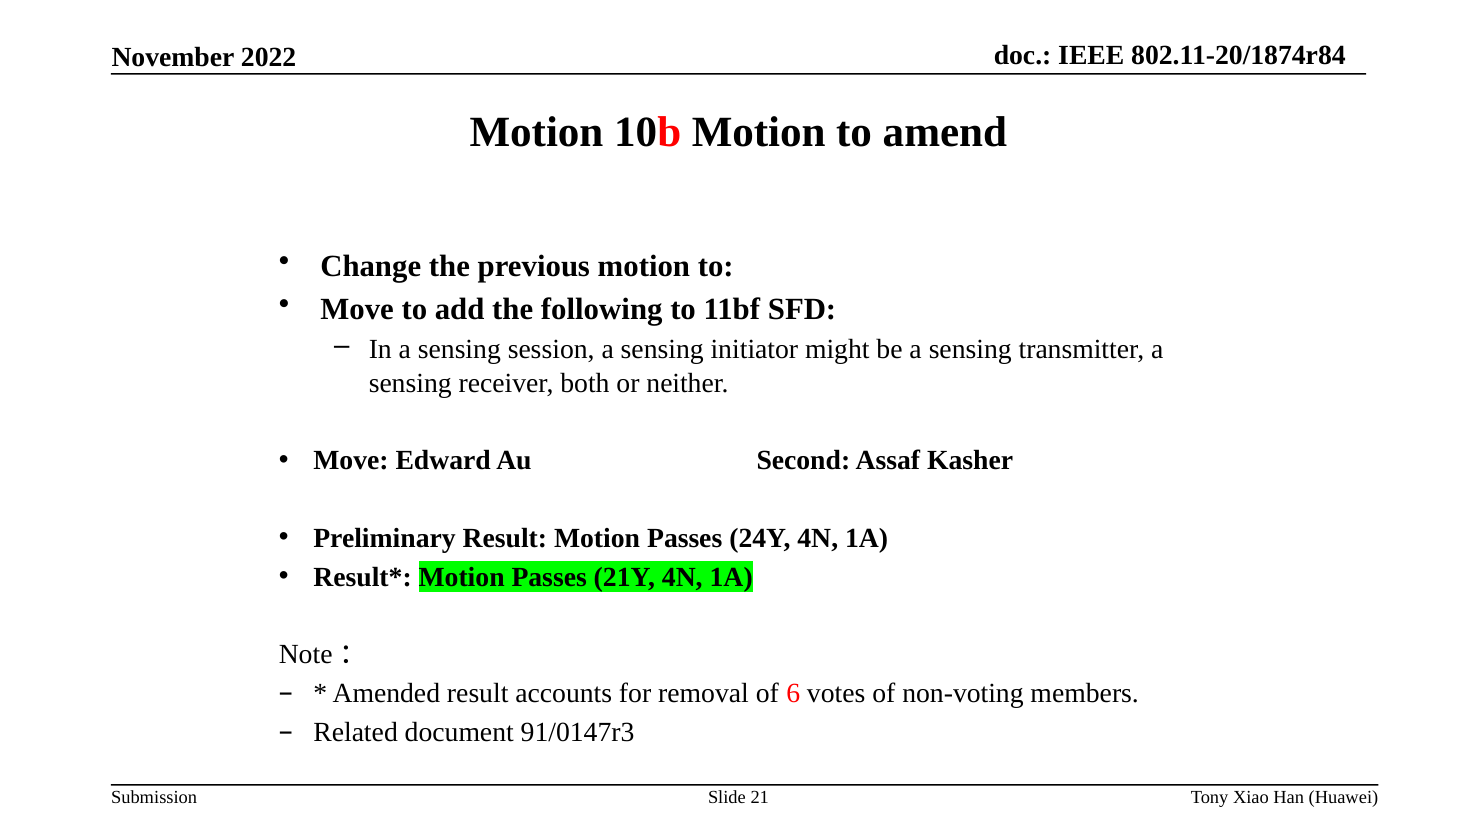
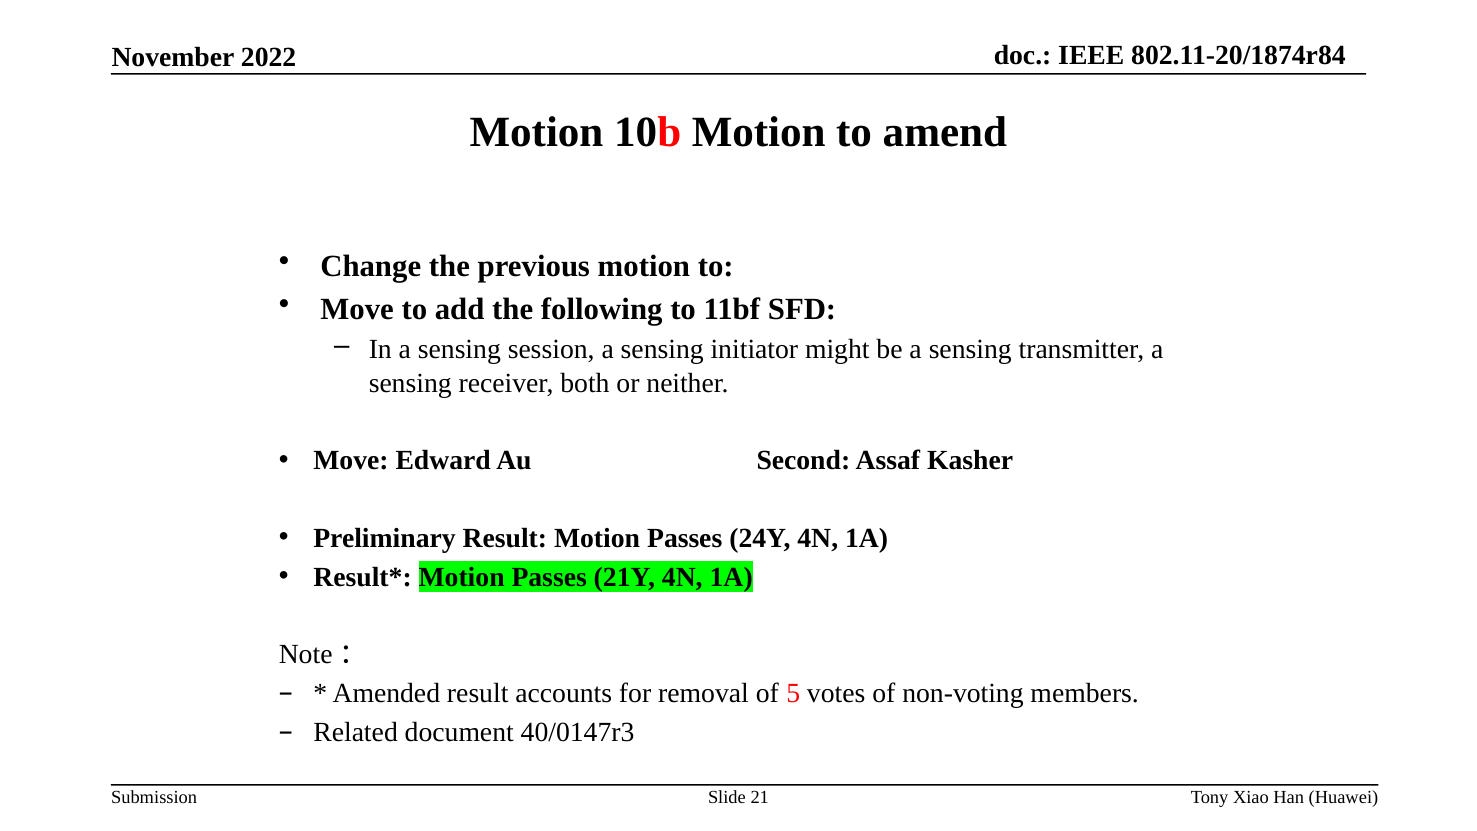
6: 6 -> 5 (793, 693)
91/0147r3: 91/0147r3 -> 40/0147r3 (578, 732)
